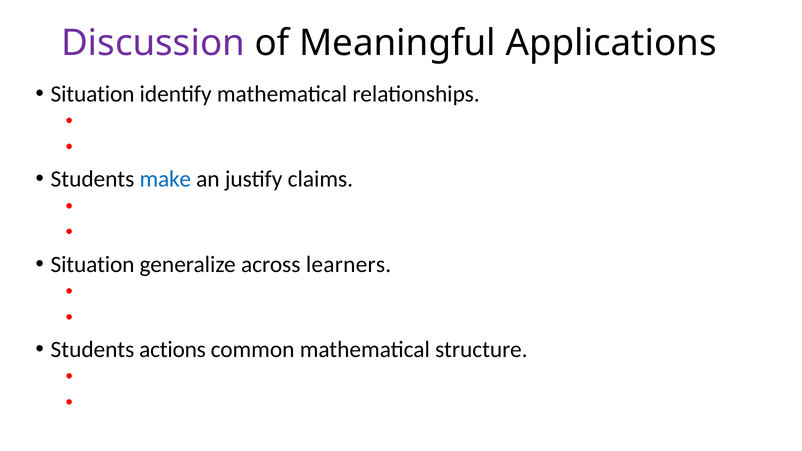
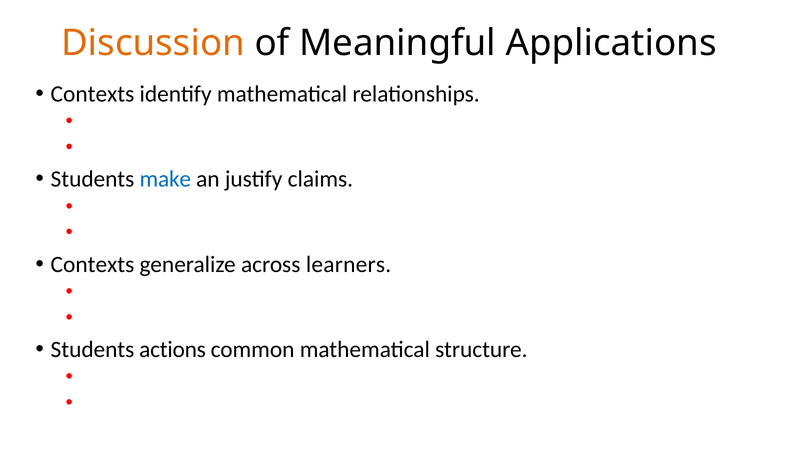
Discussion colour: purple -> orange (153, 43)
Situation: Situation -> Contexts (92, 94)
Situation: Situation -> Contexts (92, 264)
